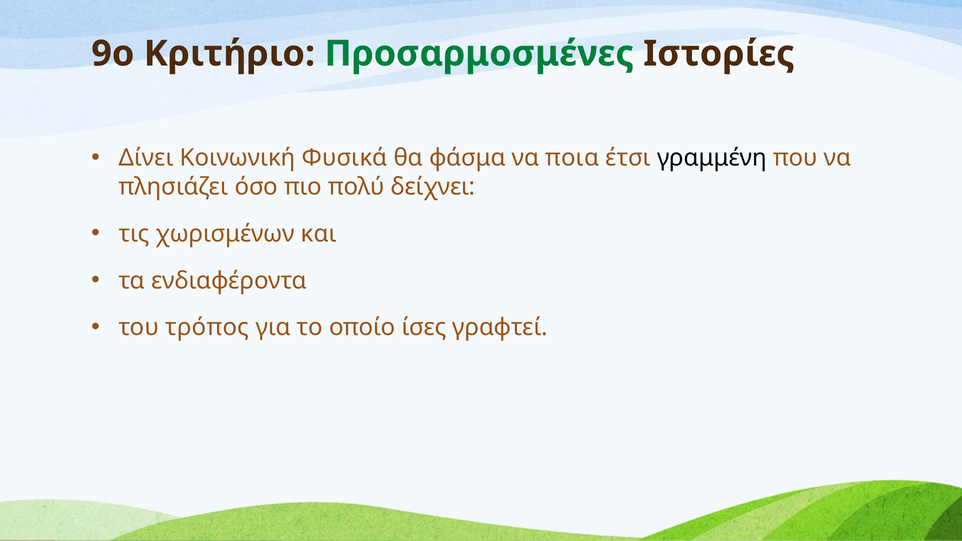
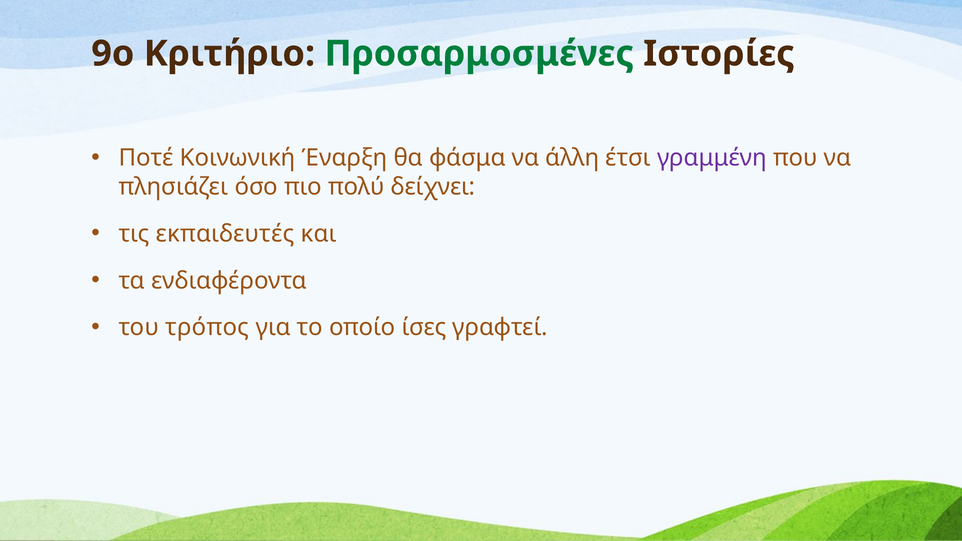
Δίνει: Δίνει -> Ποτέ (146, 158)
Φυσικά: Φυσικά -> Έναρξη (345, 158)
ποια: ποια -> άλλη (572, 158)
γραμμένη colour: black -> purple (712, 158)
χωρισμένων: χωρισμένων -> εκπαιδευτές (225, 234)
